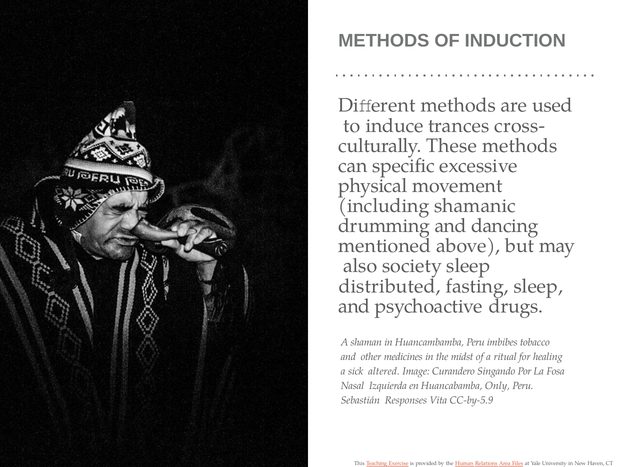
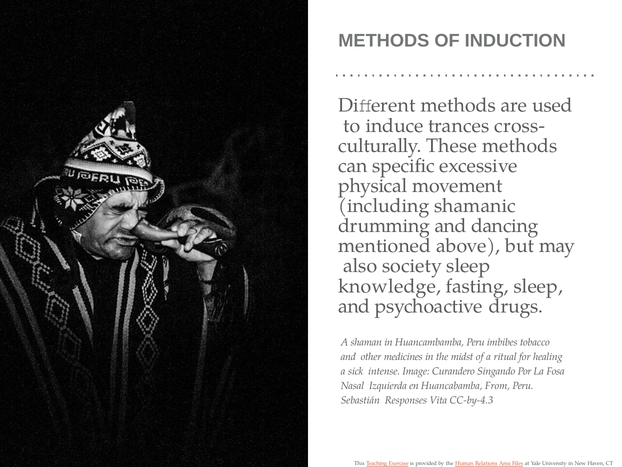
distributed: distributed -> knowledge (390, 286)
altered: altered -> intense (384, 371)
Only: Only -> From (497, 386)
CC-by-5.9: CC-by-5.9 -> CC-by-4.3 (471, 400)
